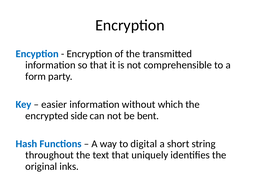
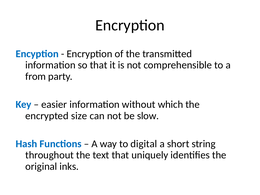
form: form -> from (36, 76)
side: side -> size (79, 116)
bent: bent -> slow (148, 116)
